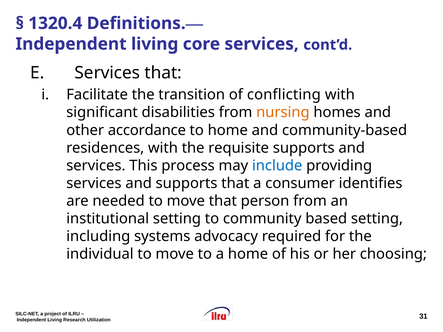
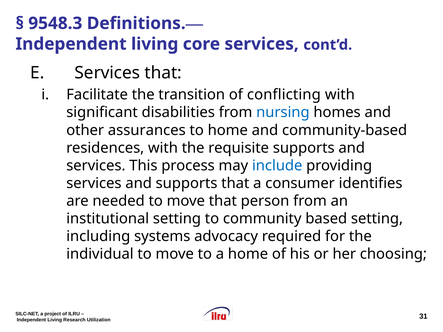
1320.4: 1320.4 -> 9548.3 (55, 23)
nursing colour: orange -> blue (283, 113)
accordance: accordance -> assurances (147, 130)
